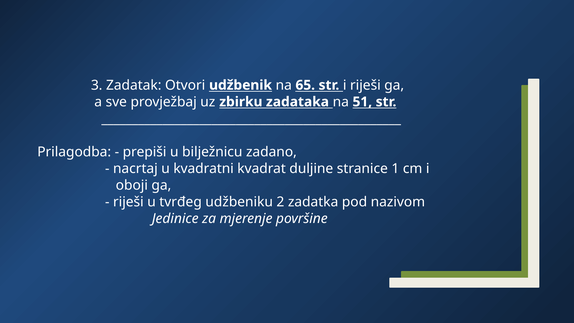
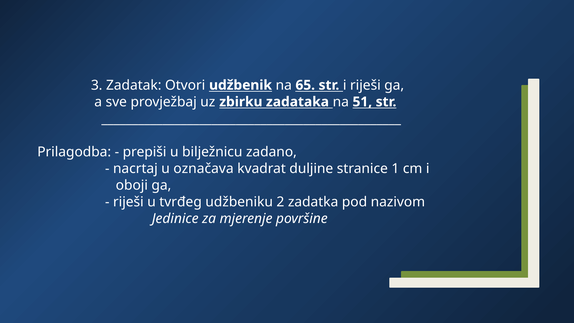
kvadratni: kvadratni -> označava (204, 168)
